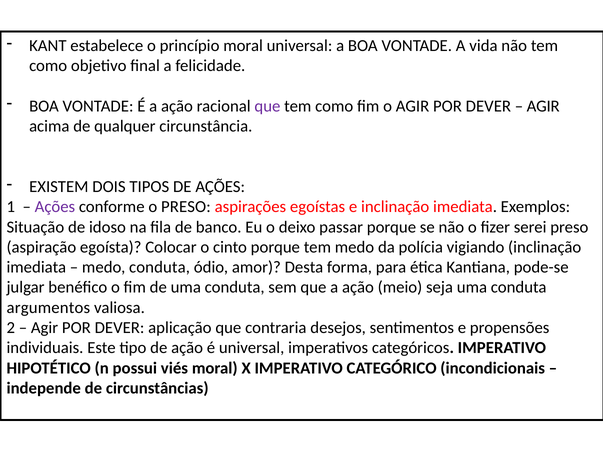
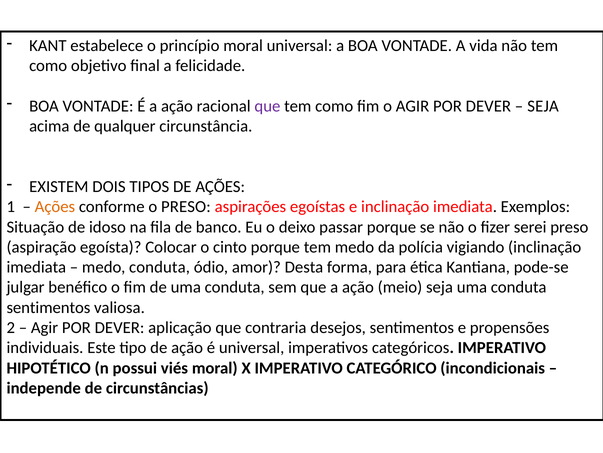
AGIR: AGIR -> SEJA (543, 106)
Ações colour: purple -> orange (55, 206)
argumentos: argumentos -> sentimentos (48, 307)
